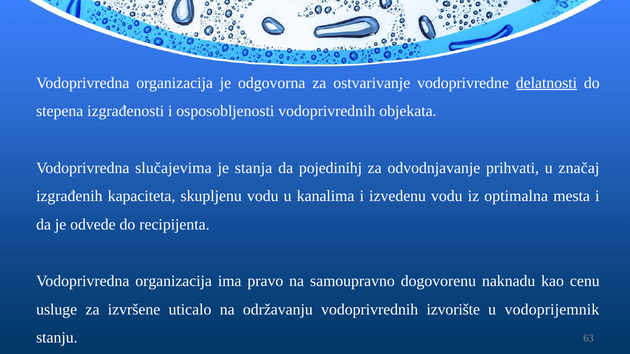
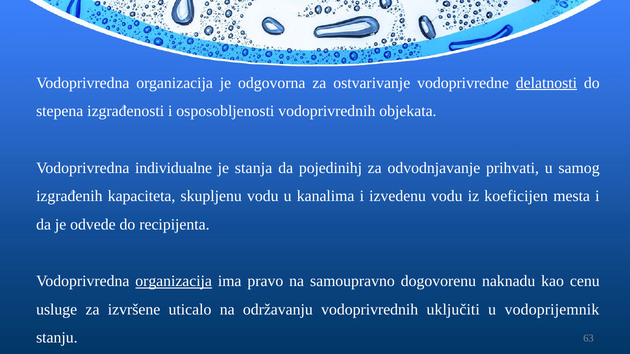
slučajevima: slučajevima -> individualne (174, 168)
značaj: značaj -> samog (579, 168)
optimalna: optimalna -> koeficijen (516, 196)
organizacija underline: none -> present (174, 281)
izvorište: izvorište -> uključiti (453, 310)
